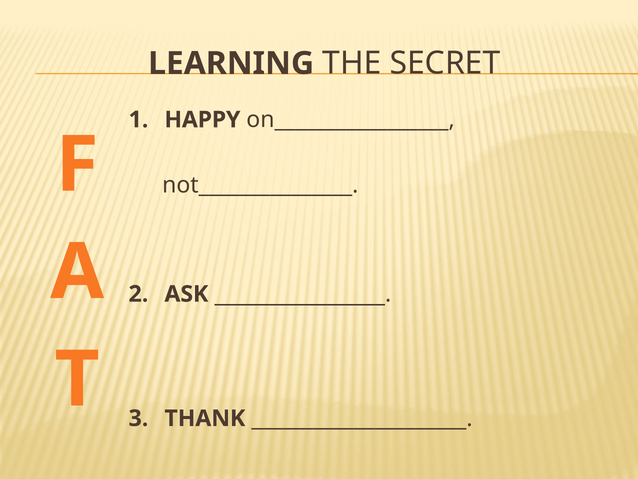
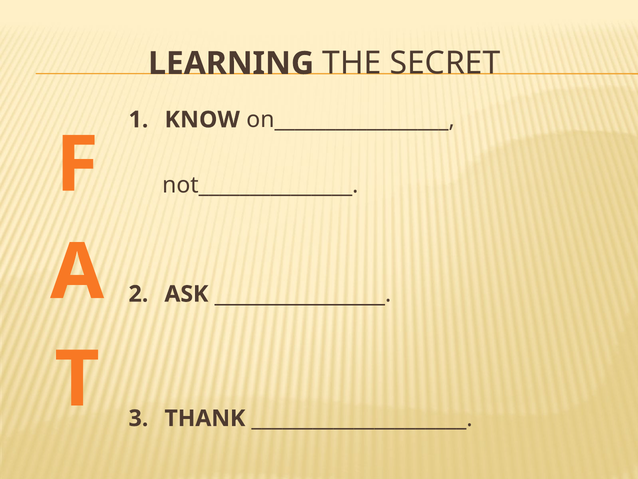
HAPPY: HAPPY -> KNOW (202, 120)
